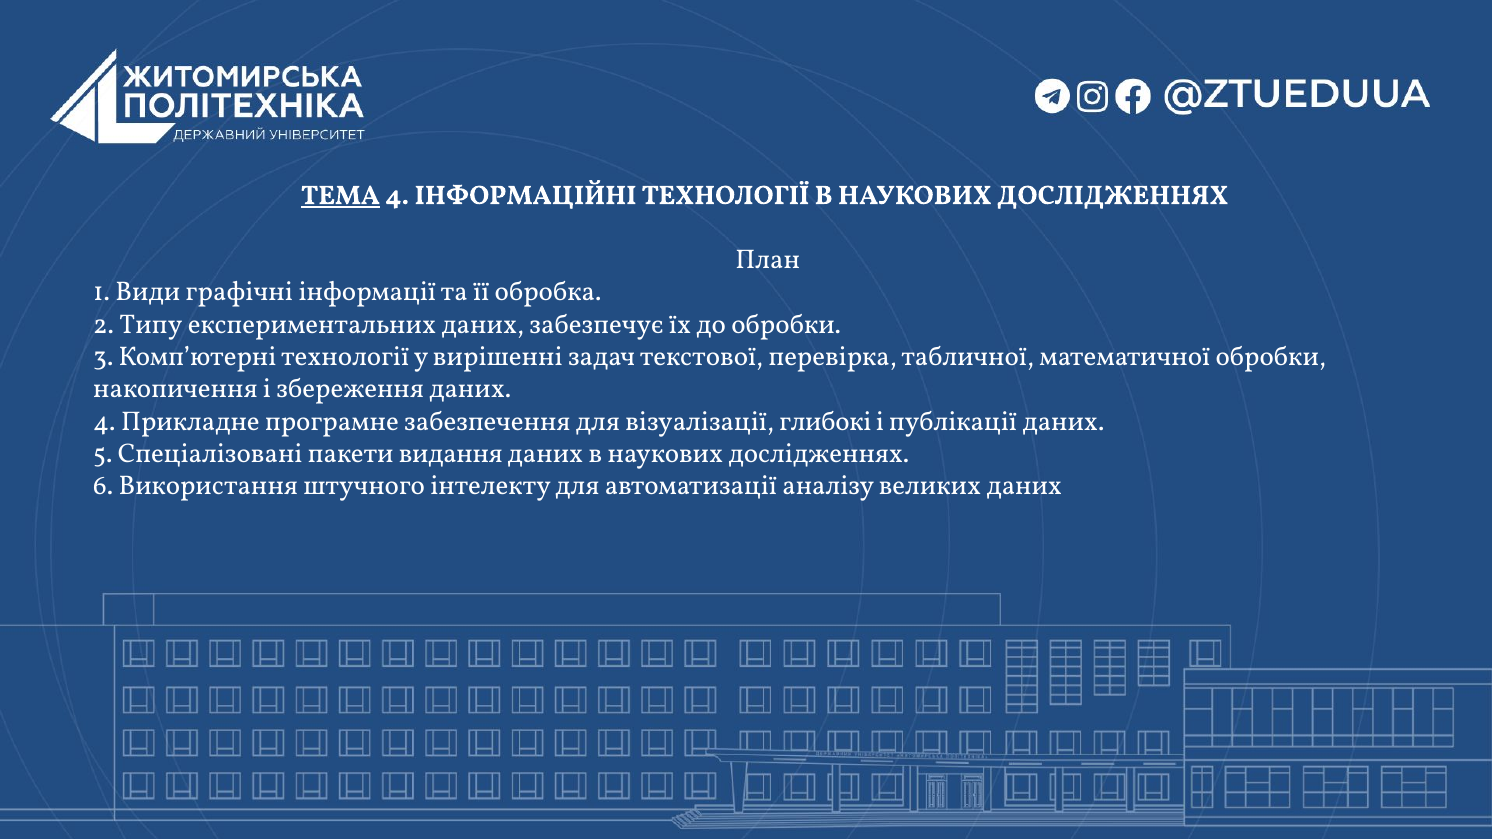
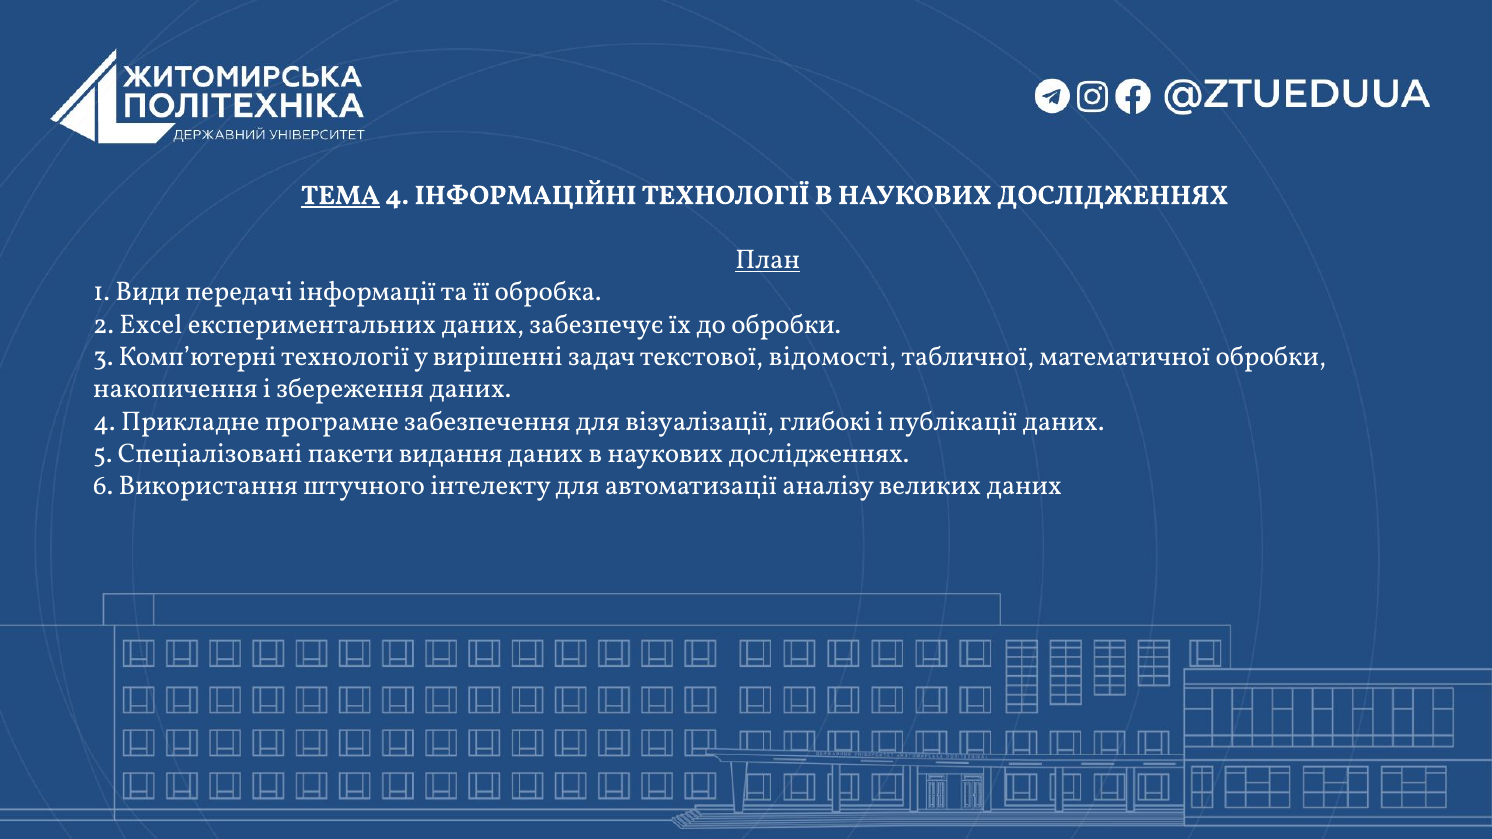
План underline: none -> present (768, 260)
гpaфiчнi: гpaфiчнi -> передачі (239, 292)
Типу: Типу -> Excel (151, 324)
перевірка: перевірка -> відомості (833, 357)
